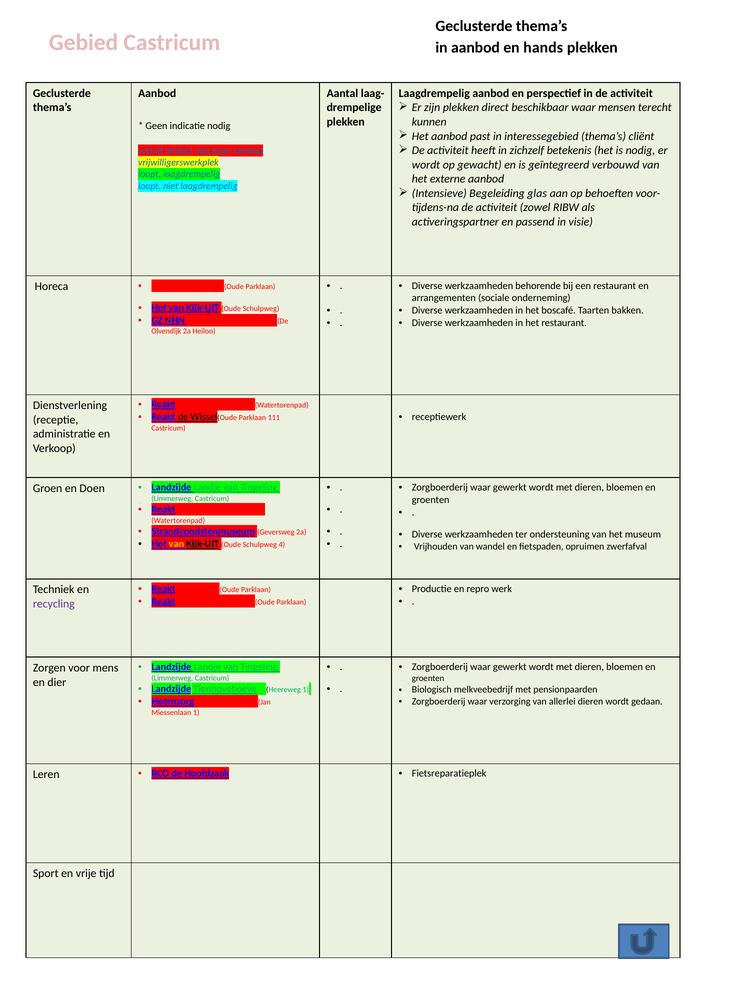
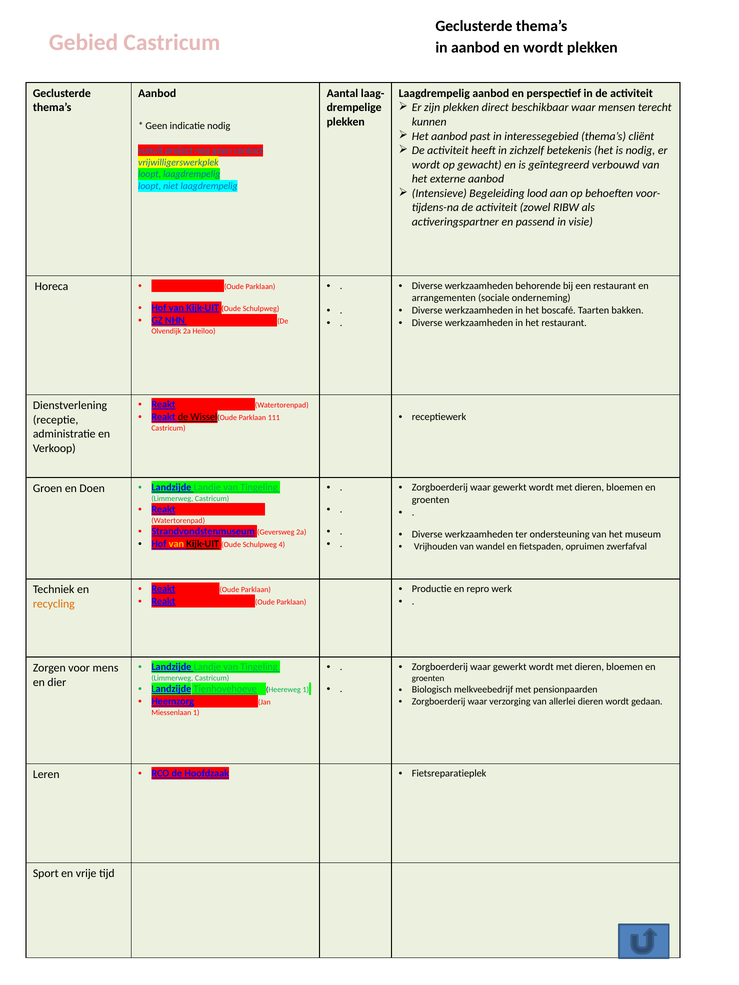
en hands: hands -> wordt (543, 48)
glas: glas -> lood (537, 193)
recycling colour: purple -> orange (54, 604)
